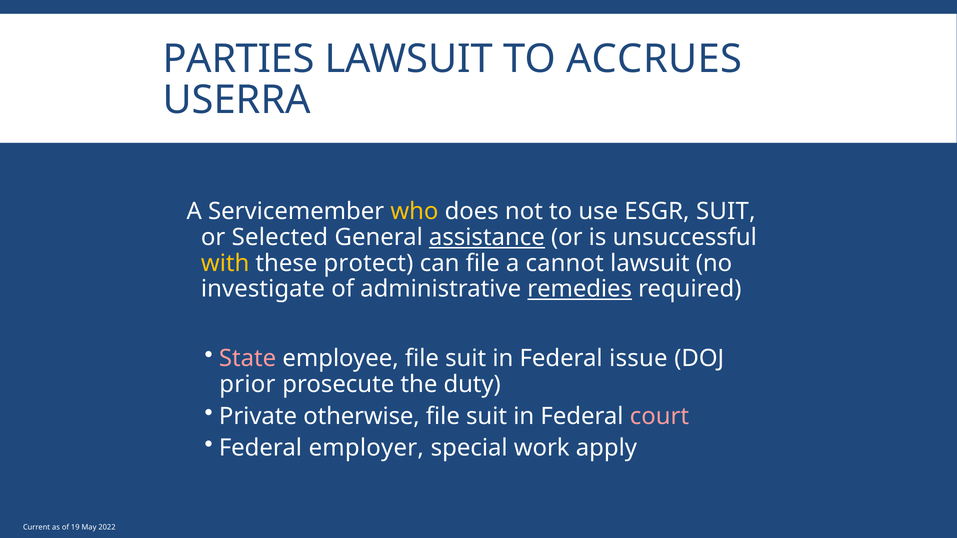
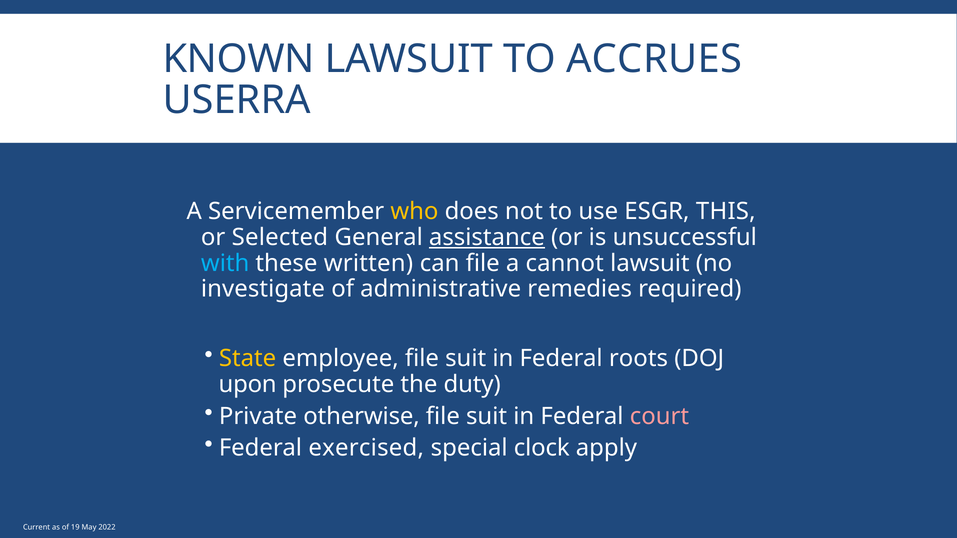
PARTIES: PARTIES -> KNOWN (239, 59)
ESGR SUIT: SUIT -> THIS (726, 212)
with colour: yellow -> light blue (225, 263)
protect: protect -> written (368, 263)
remedies underline: present -> none (580, 289)
State colour: pink -> yellow (248, 359)
issue: issue -> roots (638, 359)
prior: prior -> upon (248, 385)
employer: employer -> exercised (366, 448)
work: work -> clock (542, 448)
